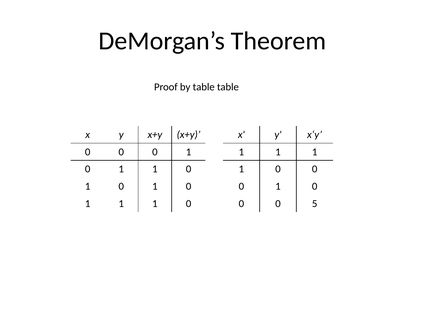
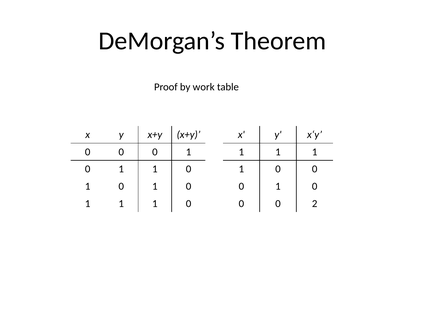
by table: table -> work (204, 87)
5: 5 -> 2 (315, 204)
